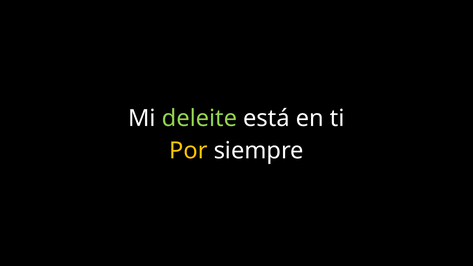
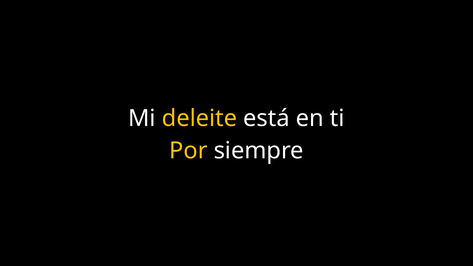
deleite colour: light green -> yellow (200, 119)
